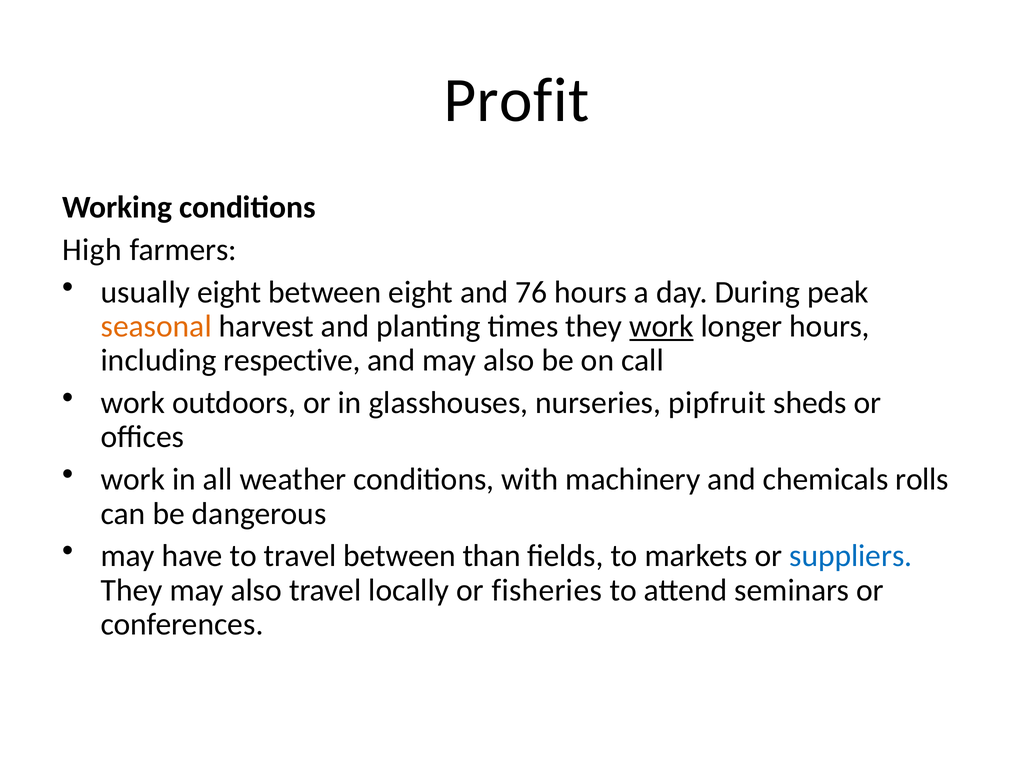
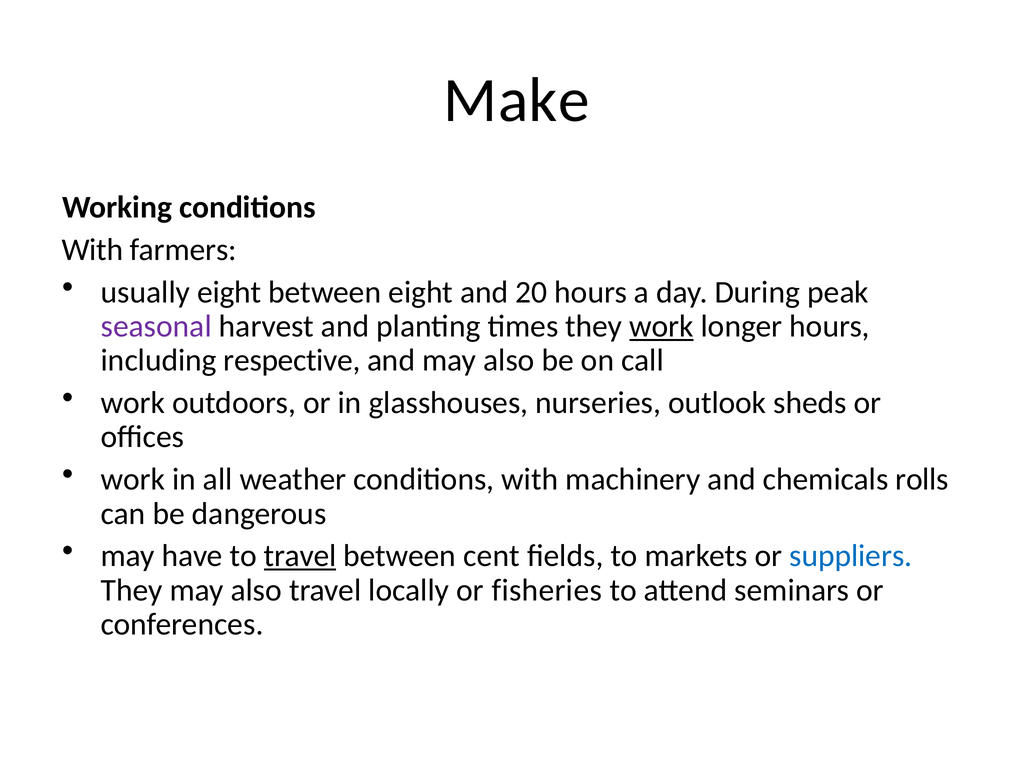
Profit: Profit -> Make (517, 100)
High: High -> With (92, 250)
76: 76 -> 20 (531, 292)
seasonal colour: orange -> purple (156, 326)
pipfruit: pipfruit -> outlook (717, 403)
travel underline: none -> present (300, 556)
than: than -> cent (491, 556)
